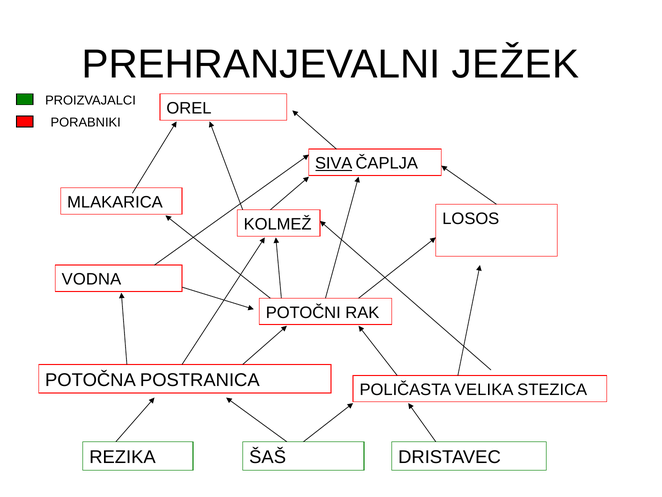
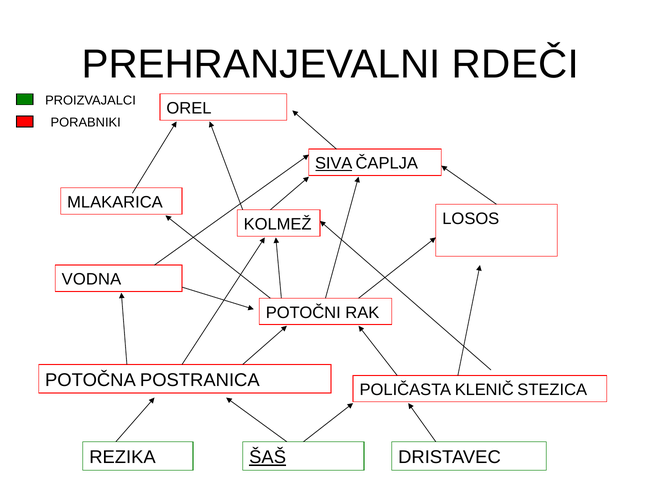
JEŽEK: JEŽEK -> RDEČI (515, 64)
VELIKA: VELIKA -> KLENIČ (484, 389)
ŠAŠ underline: none -> present (268, 457)
